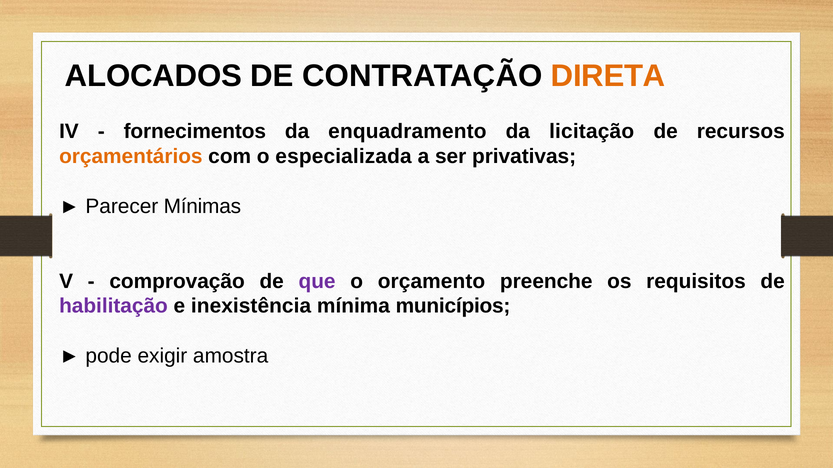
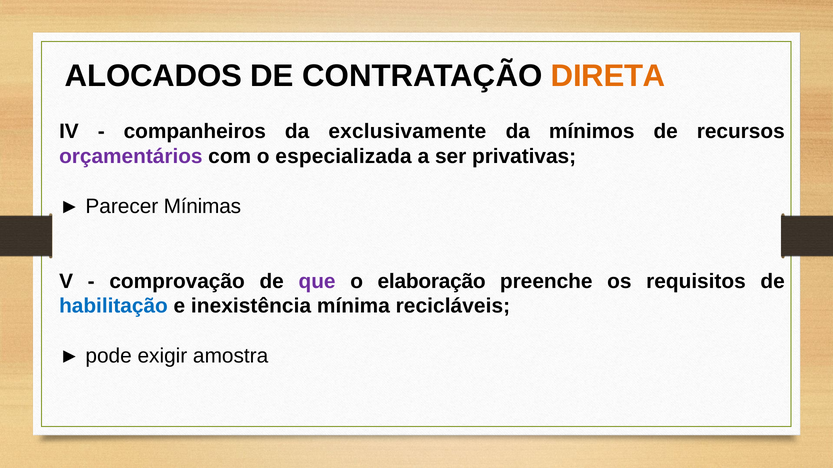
fornecimentos: fornecimentos -> companheiros (195, 132)
enquadramento: enquadramento -> exclusivamente (407, 132)
licitação: licitação -> mínimos (592, 132)
orçamentários colour: orange -> purple (131, 157)
orçamento: orçamento -> elaboração (432, 281)
habilitação colour: purple -> blue (113, 306)
municípios: municípios -> recicláveis (453, 306)
